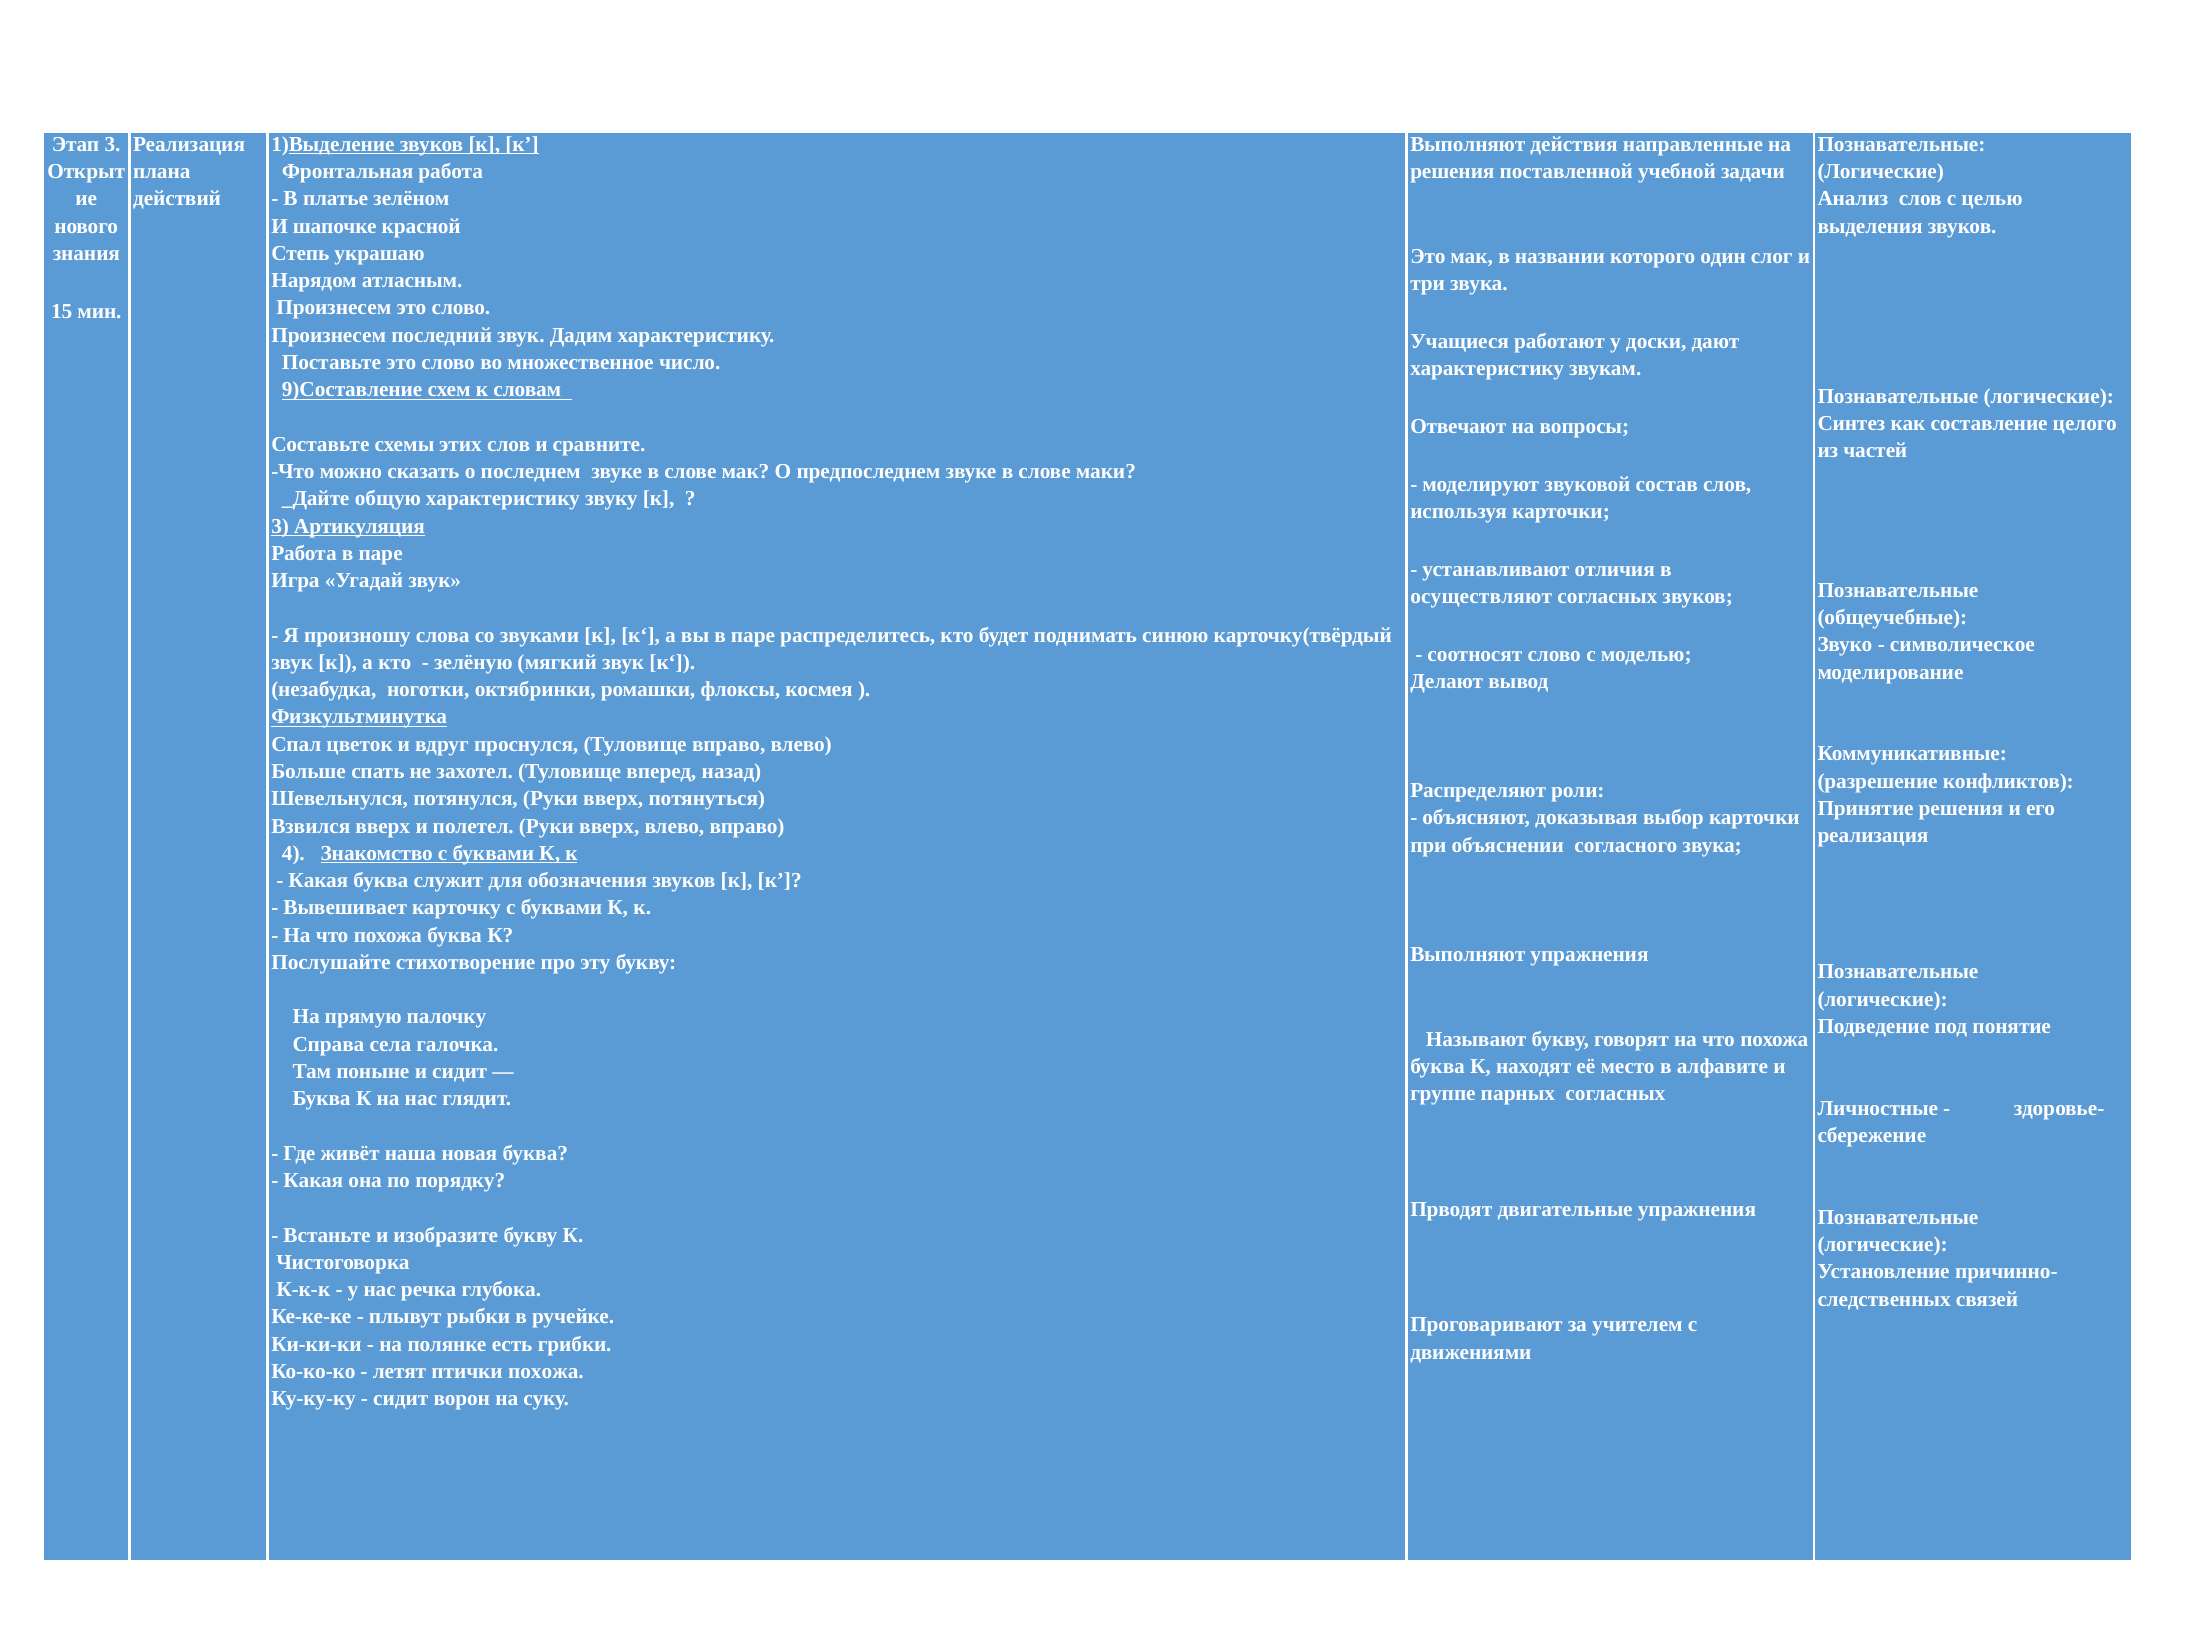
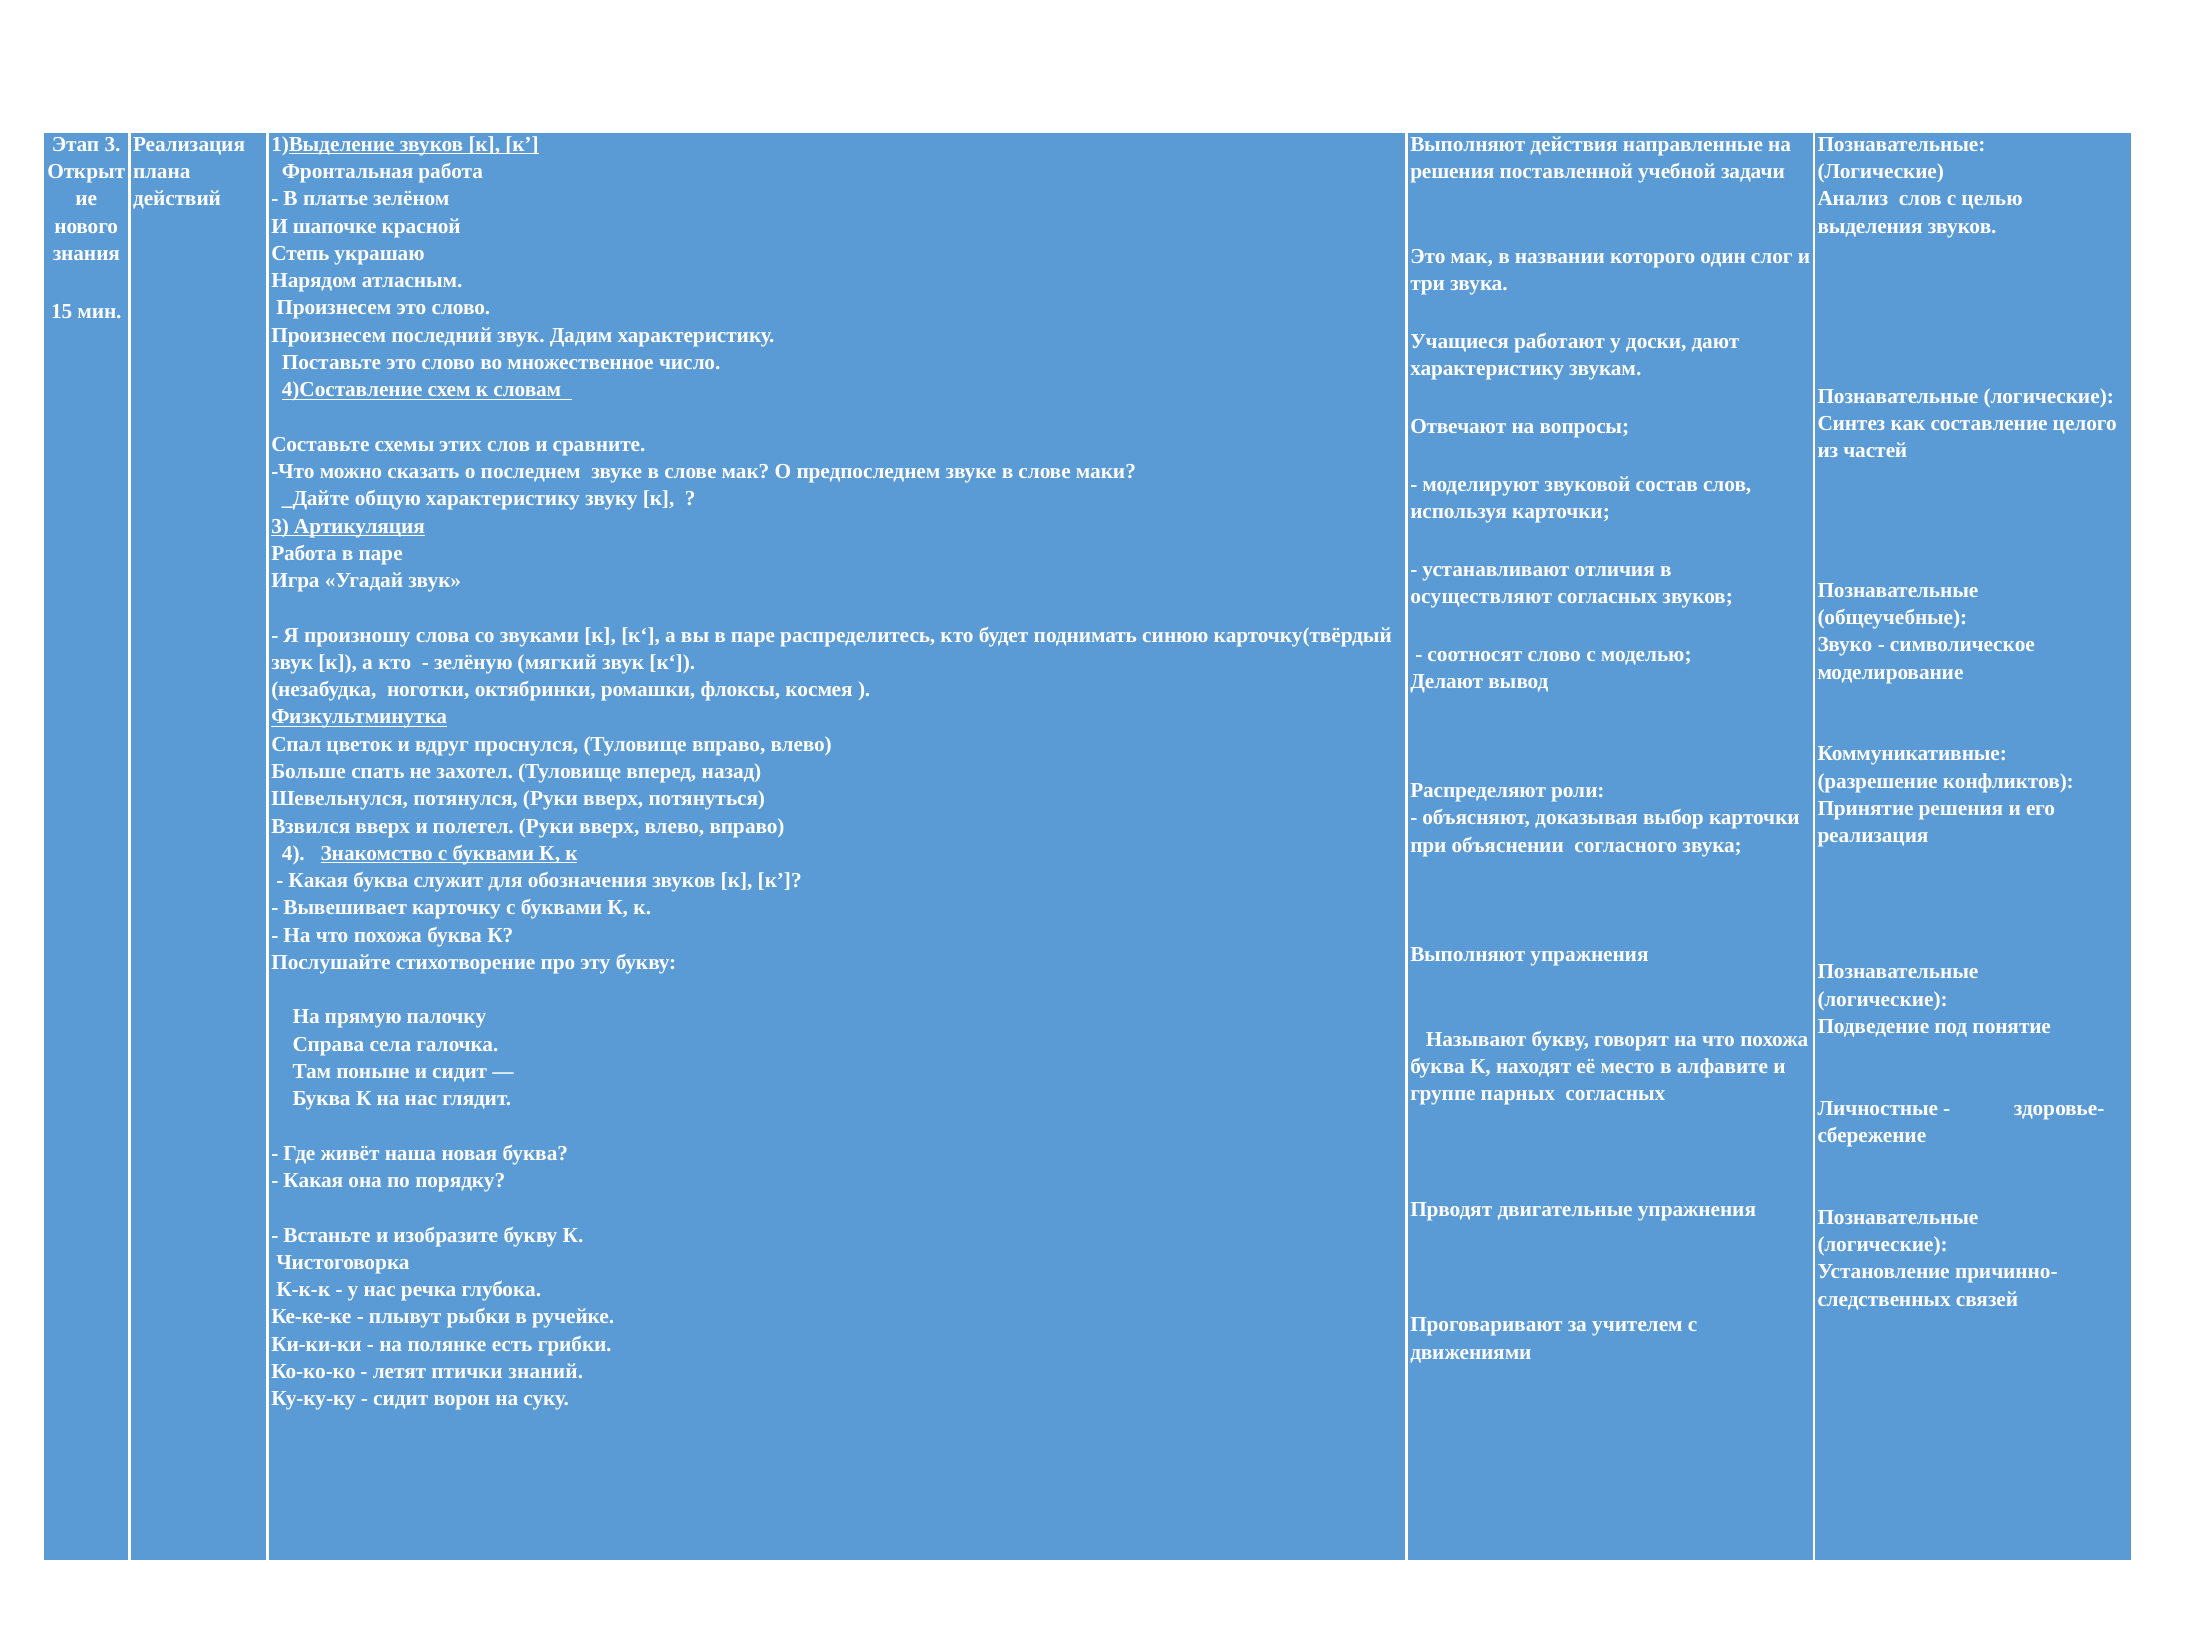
9)Составление: 9)Составление -> 4)Составление (352, 390)
птички похожа: похожа -> знаний (546, 1372)
